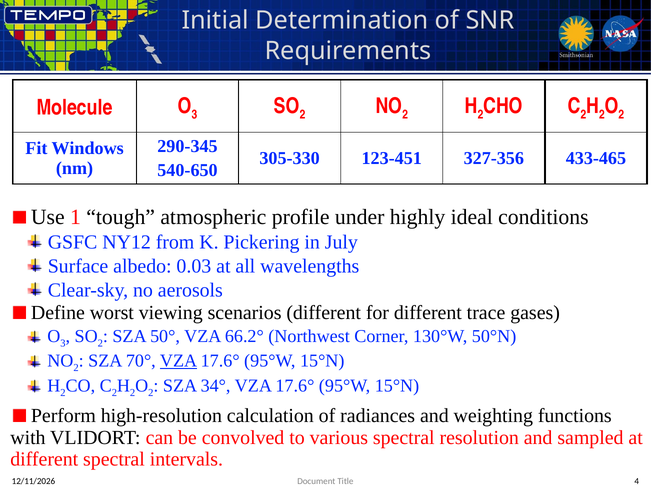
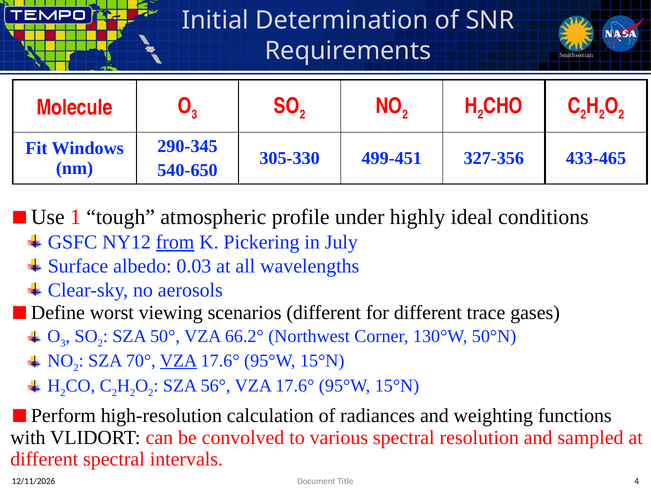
123-451: 123-451 -> 499-451 (392, 158)
from underline: none -> present (175, 242)
34°: 34° -> 56° (216, 385)
